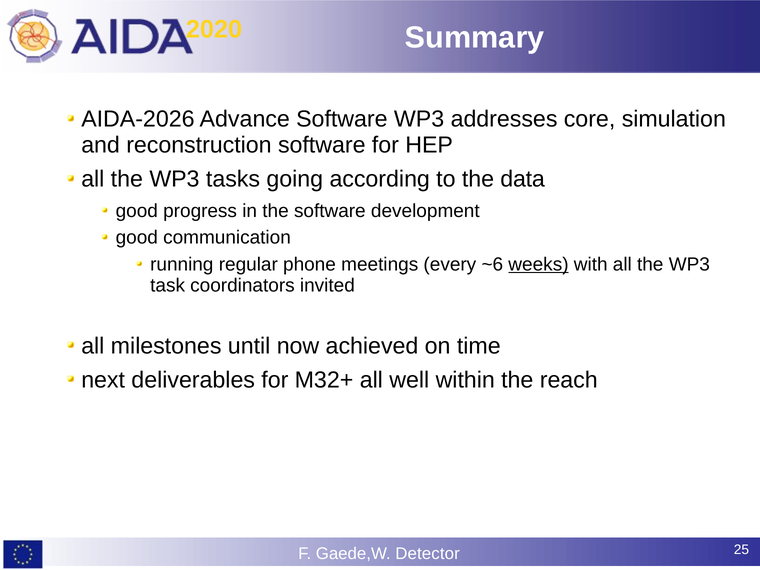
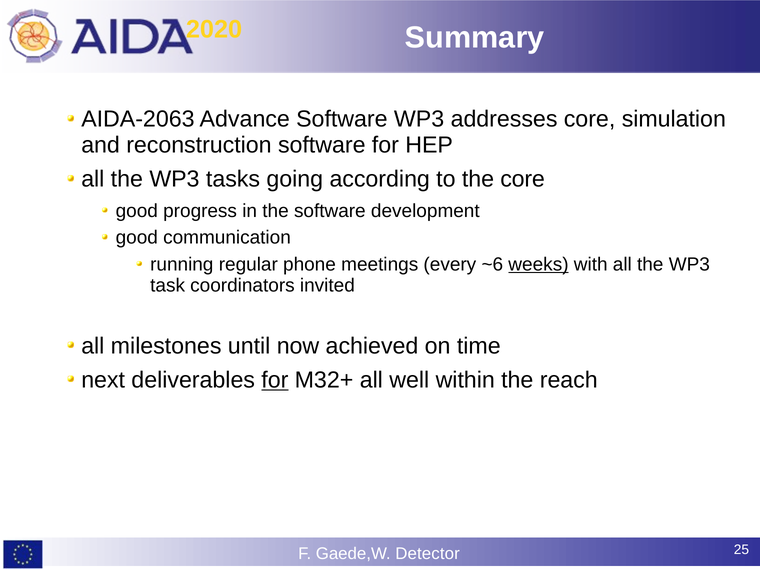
AIDA-2026: AIDA-2026 -> AIDA-2063 (138, 119)
the data: data -> core (523, 179)
for underline: none -> present (275, 380)
